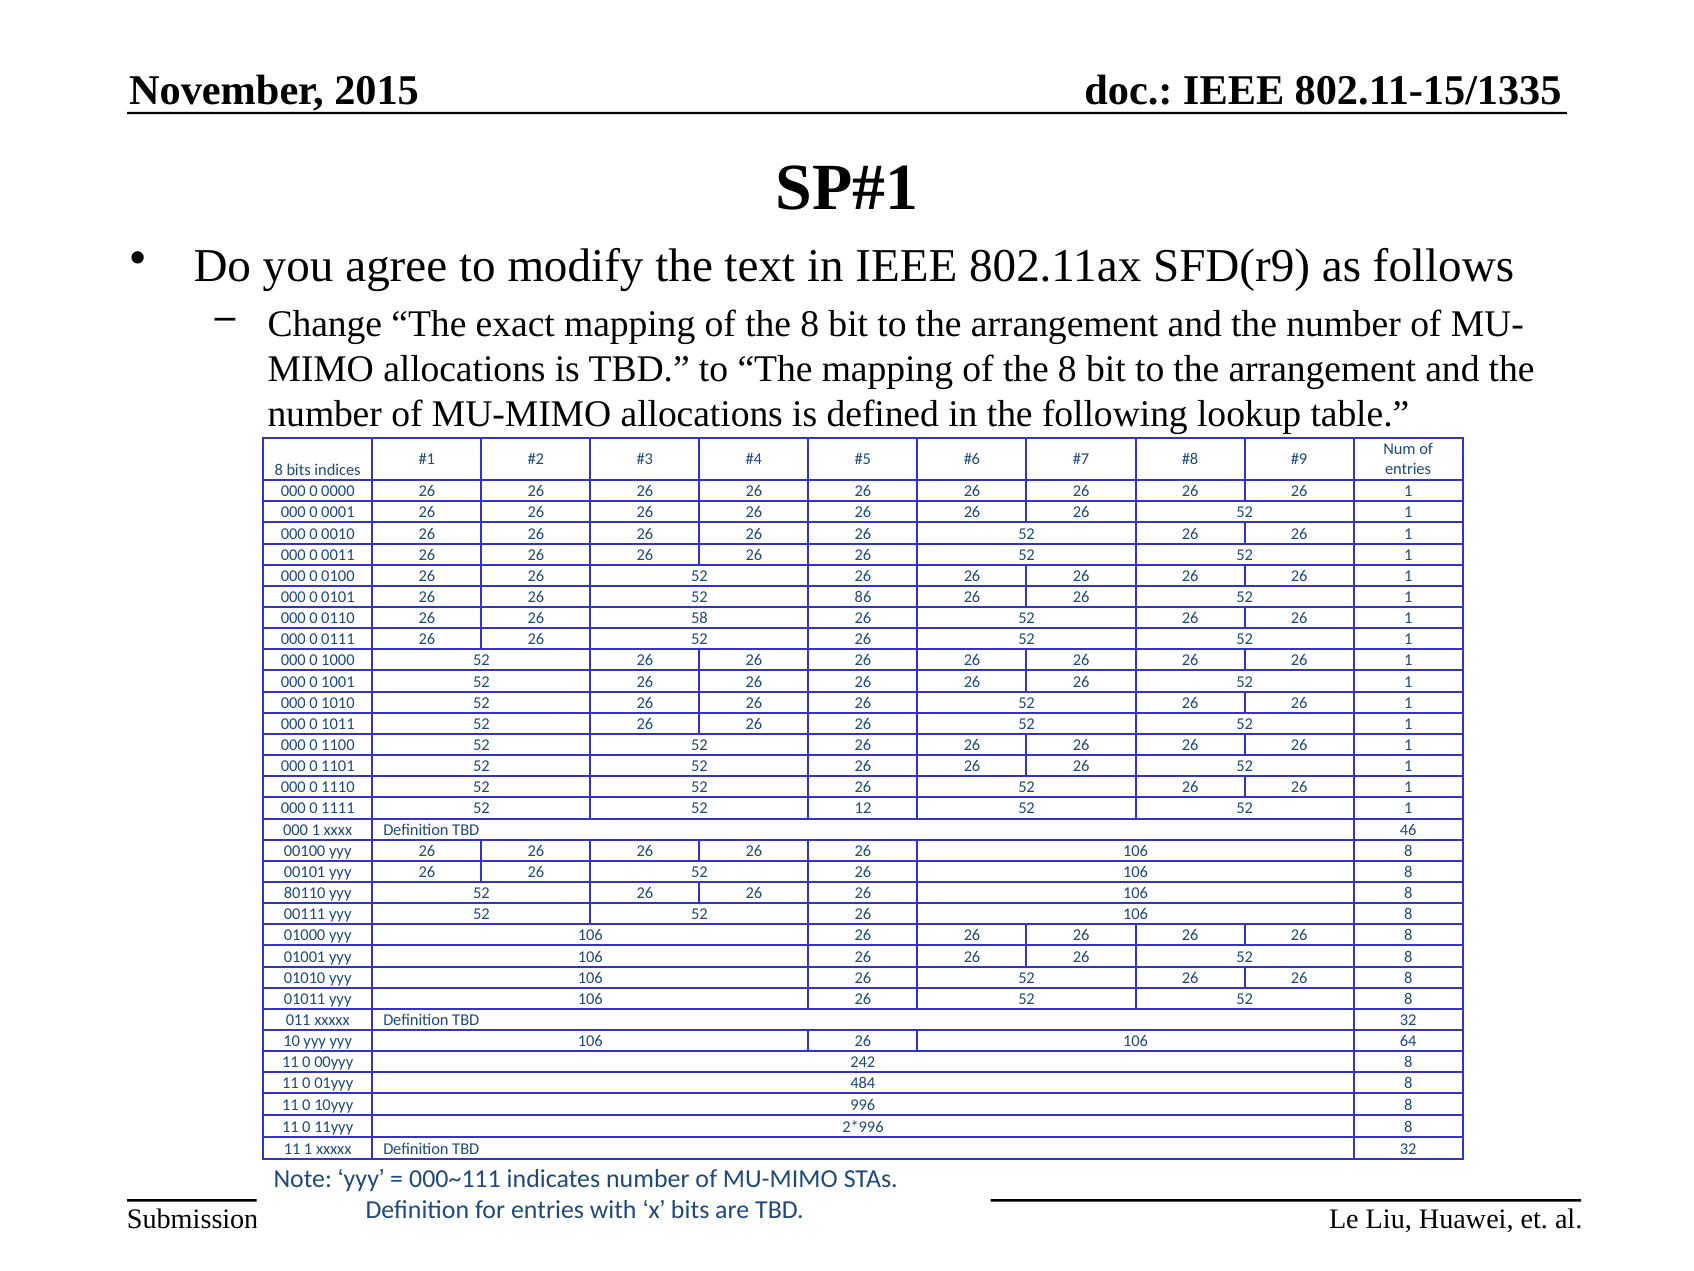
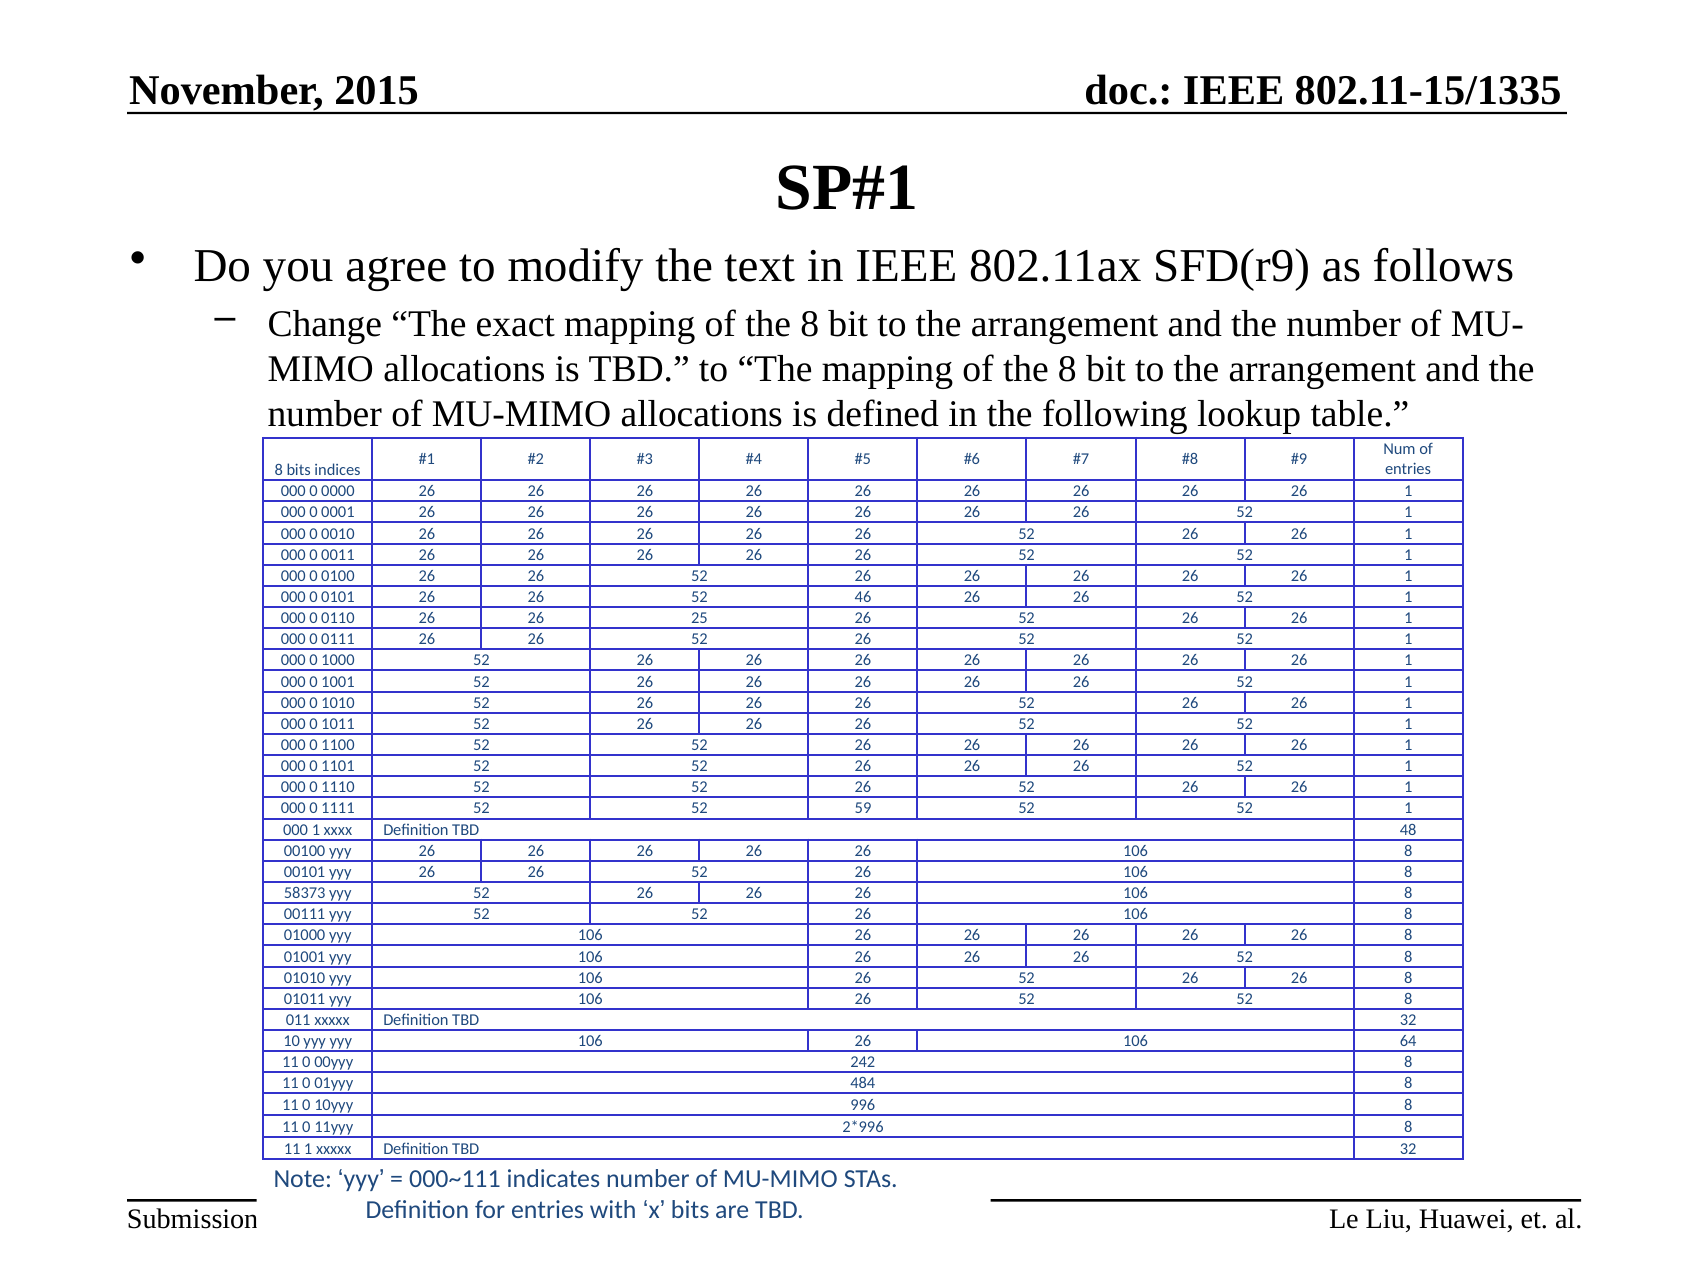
86: 86 -> 46 (863, 597)
58: 58 -> 25 (699, 618)
12: 12 -> 59 (863, 808)
46: 46 -> 48 (1408, 829)
80110: 80110 -> 58373 (305, 893)
